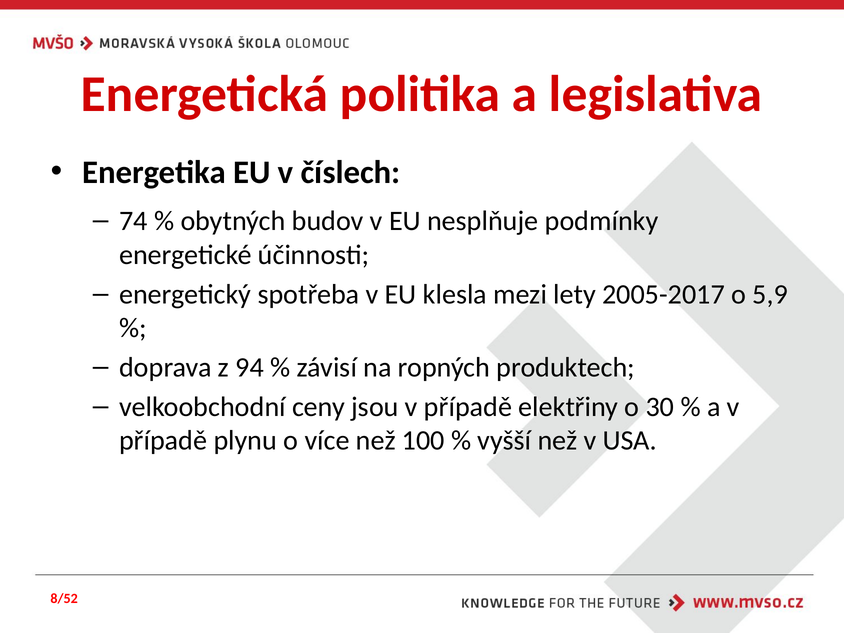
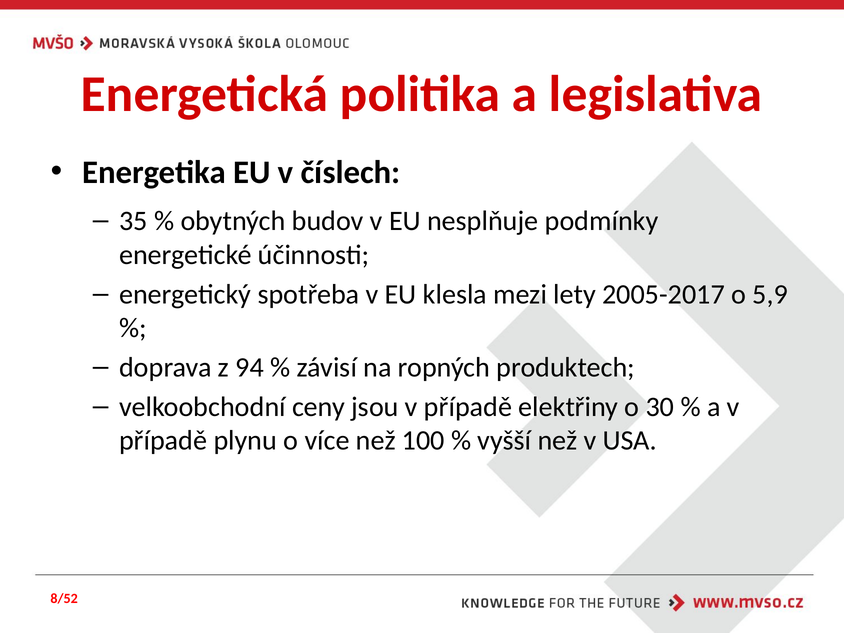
74: 74 -> 35 (133, 221)
